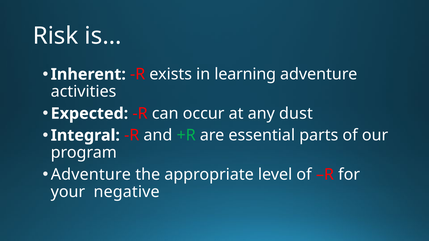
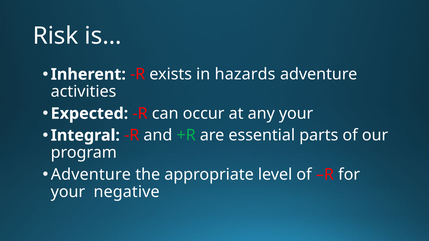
learning: learning -> hazards (245, 74)
any dust: dust -> your (296, 114)
